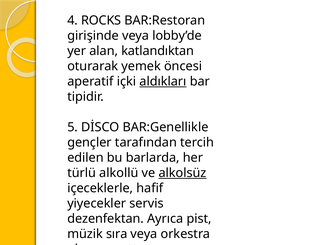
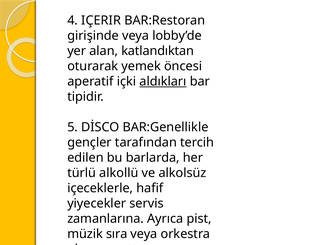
ROCKS: ROCKS -> IÇERIR (101, 20)
alkolsüz underline: present -> none (182, 173)
dezenfektan: dezenfektan -> zamanlarına (106, 218)
